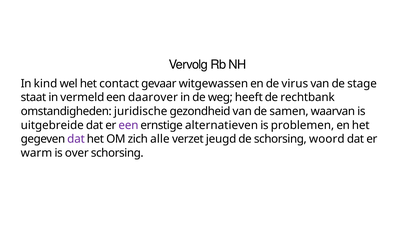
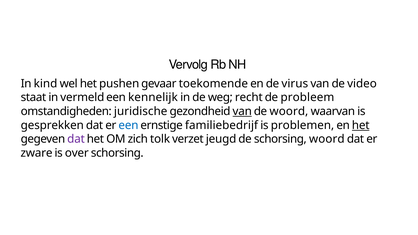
contact: contact -> pushen (119, 84)
witgewassen: witgewassen -> toekomende (213, 84)
stage: stage -> video (362, 84)
daarover: daarover -> kennelijk (153, 97)
heeft: heeft -> recht (249, 97)
rechtbank: rechtbank -> probleem (307, 97)
van underline: none -> present (242, 111)
de samen: samen -> woord (289, 111)
uitgebreide: uitgebreide -> gesprekken (52, 125)
een colour: purple -> blue (128, 125)
alternatieven: alternatieven -> familiebedrijf (222, 125)
het underline: none -> present (361, 125)
alle: alle -> tolk (160, 139)
warm: warm -> zware (37, 153)
